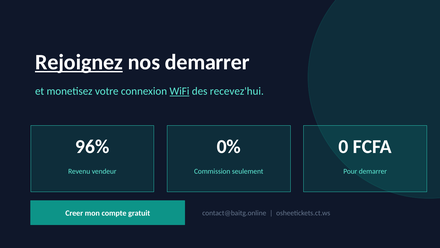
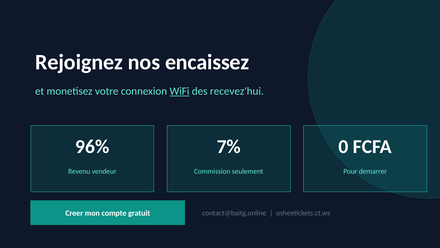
Rejoignez underline: present -> none (79, 62)
nos demarrer: demarrer -> encaissez (207, 62)
0%: 0% -> 7% (229, 147)
